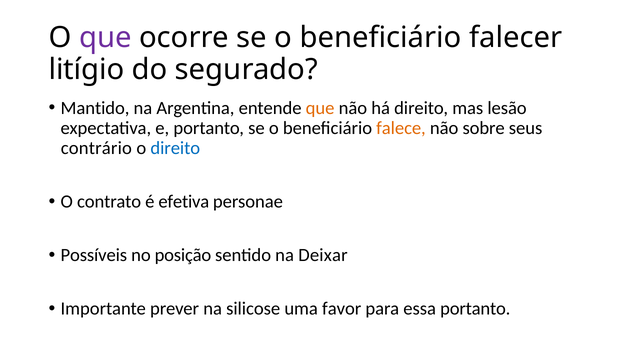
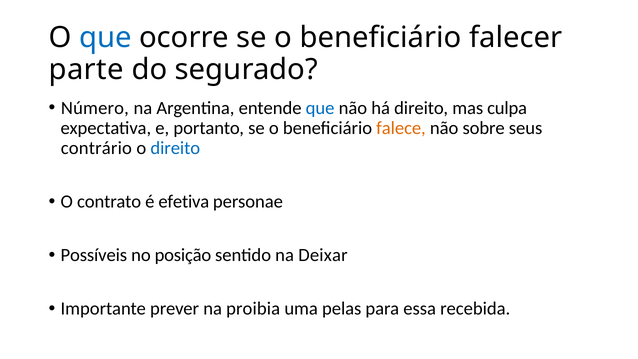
que colour: purple -> blue (105, 38)
litígio: litígio -> parte (86, 69)
Mantido: Mantido -> Número (95, 108)
que colour: orange -> blue (320, 108)
lesão: lesão -> culpa (507, 108)
silicose: silicose -> proibia (253, 309)
favor: favor -> pelas (342, 309)
essa portanto: portanto -> recebida (475, 309)
